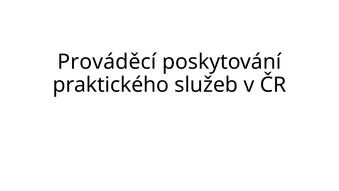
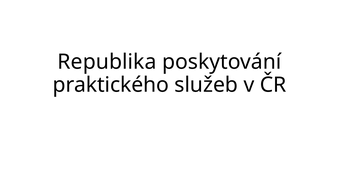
Prováděcí: Prováděcí -> Republika (107, 62)
